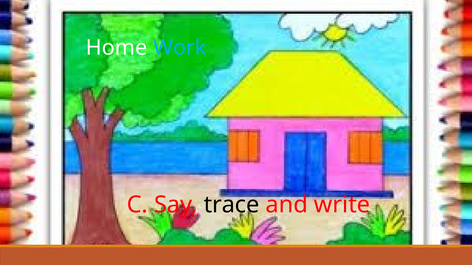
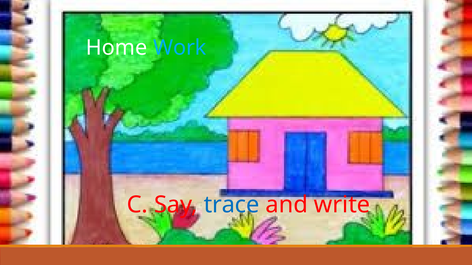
trace colour: black -> blue (232, 205)
